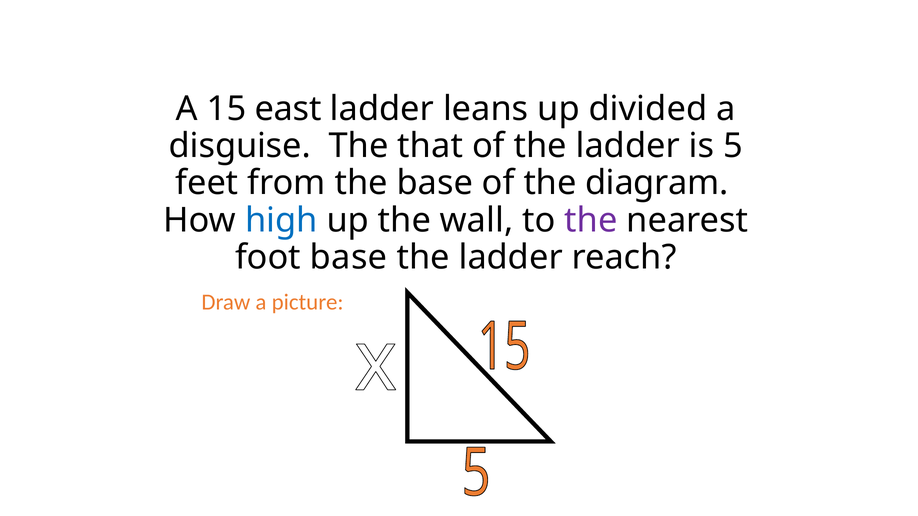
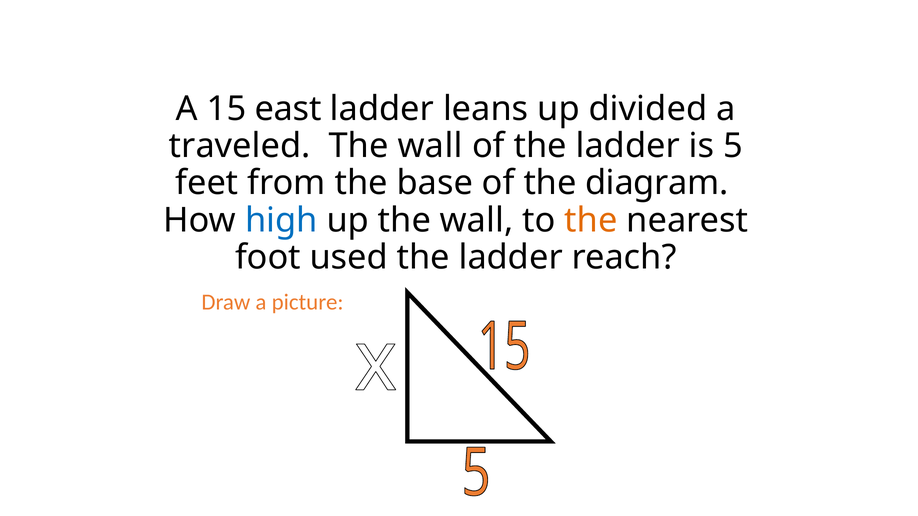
disguise: disguise -> traveled (240, 146)
that: that -> wall (430, 146)
the colour: purple -> orange (591, 220)
foot base: base -> used (349, 258)
